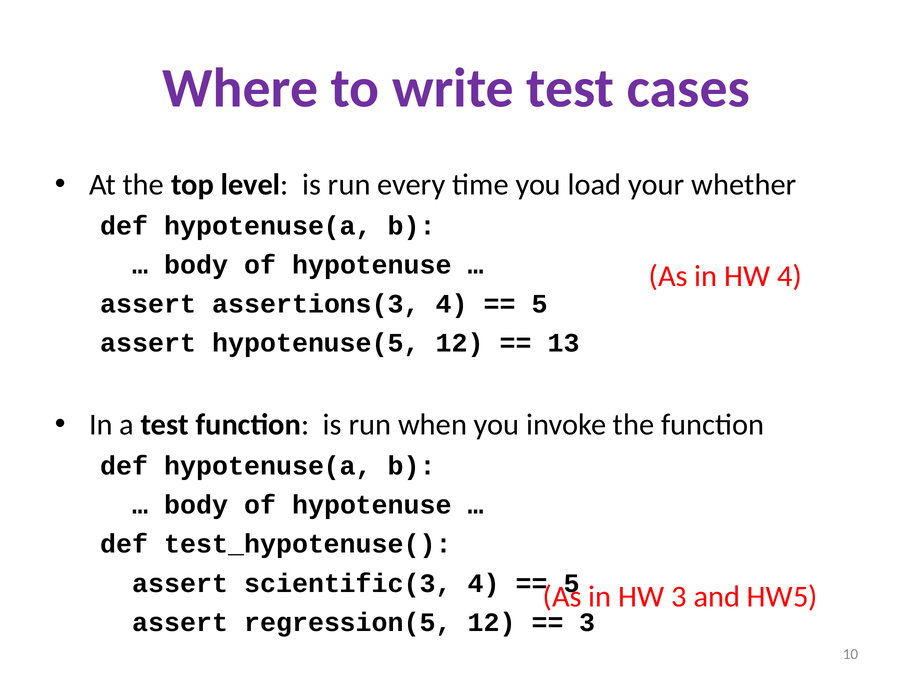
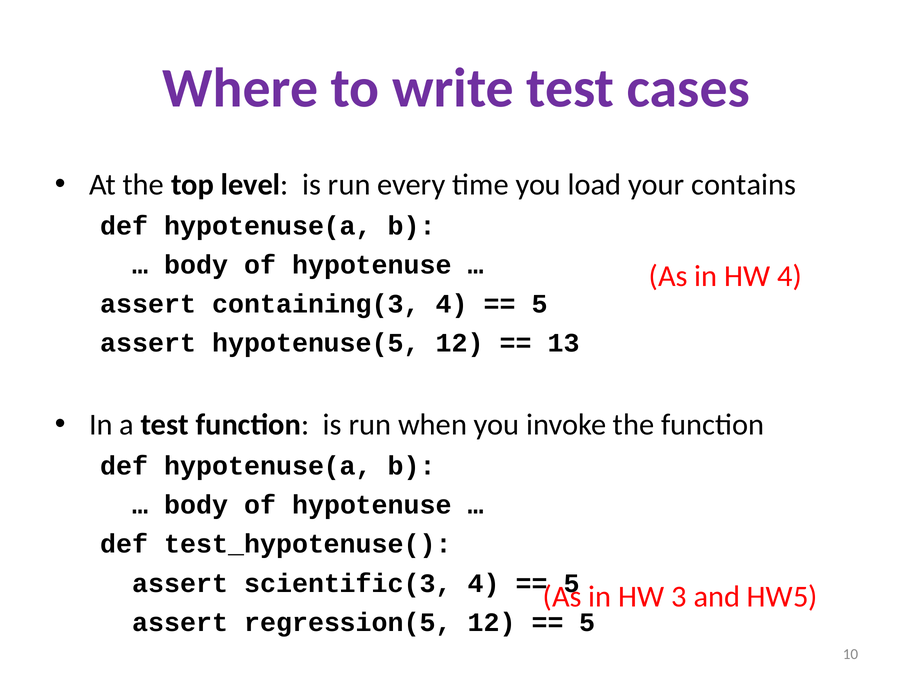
whether: whether -> contains (744, 185)
assertions(3: assertions(3 -> containing(3 (316, 304)
3: 3 -> 5 (587, 622)
